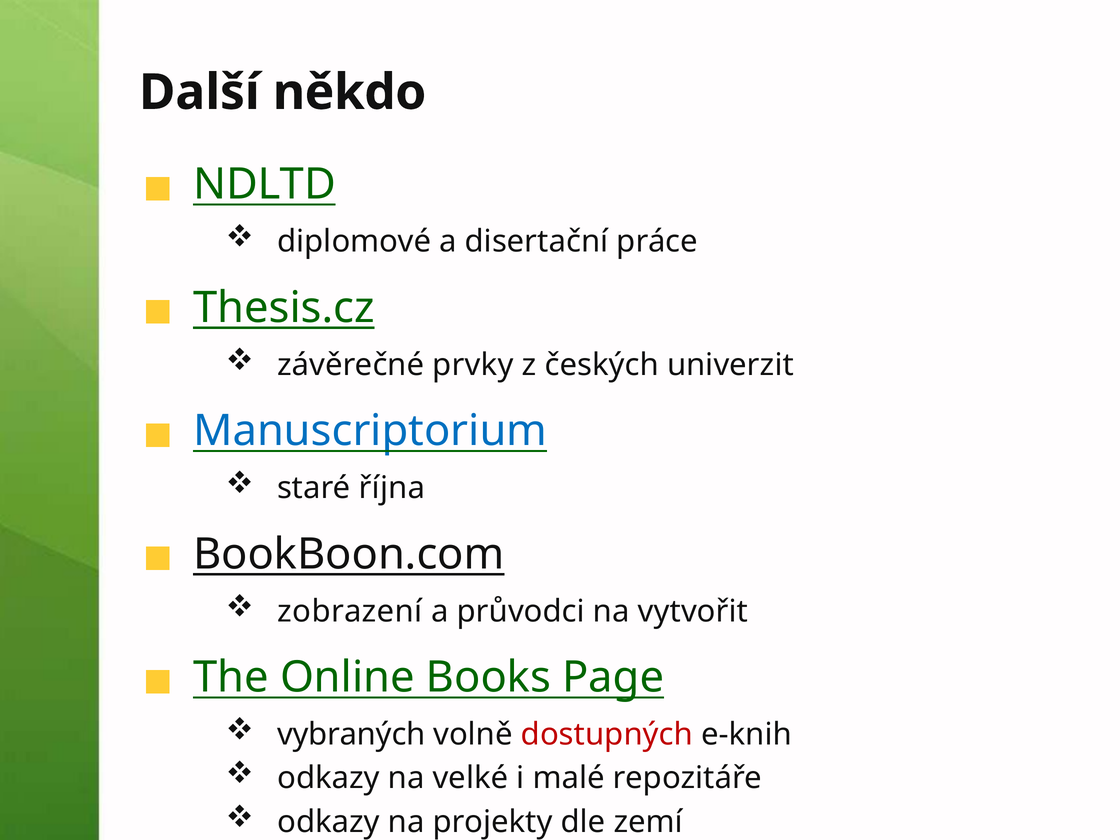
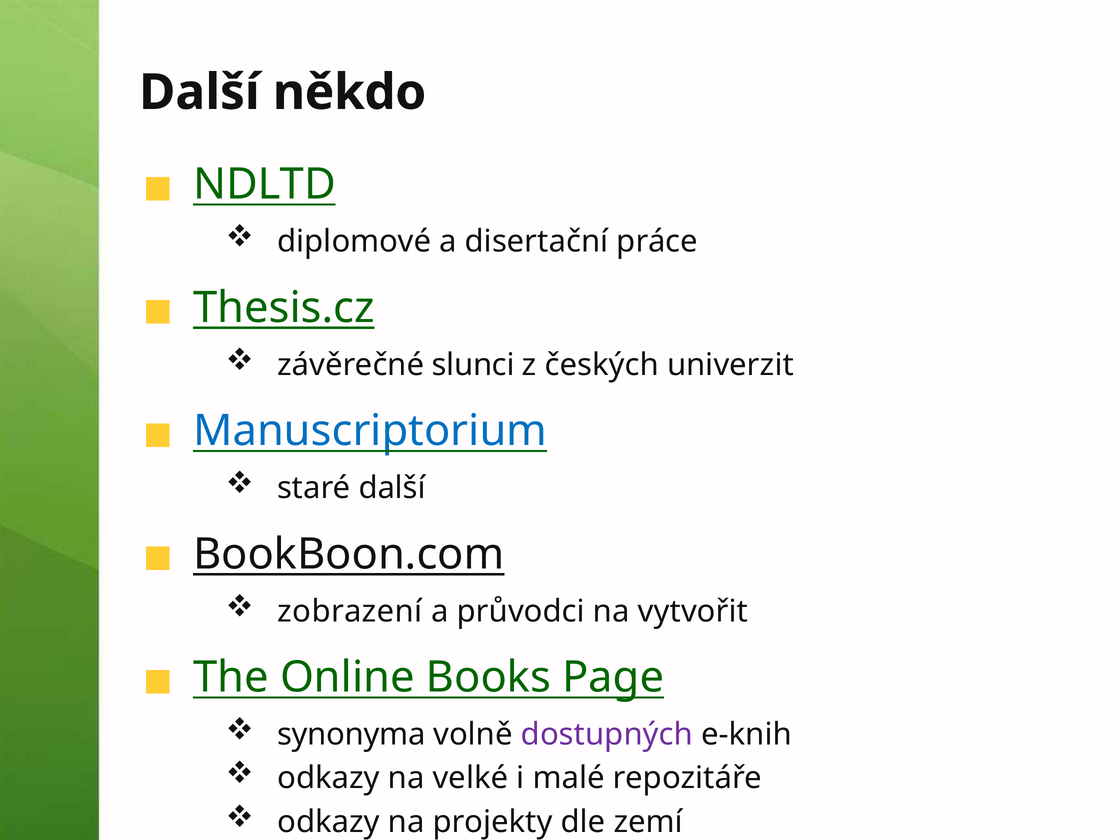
prvky: prvky -> slunci (473, 365)
staré října: října -> další (392, 488)
vybraných: vybraných -> synonyma (351, 735)
dostupných colour: red -> purple (607, 735)
